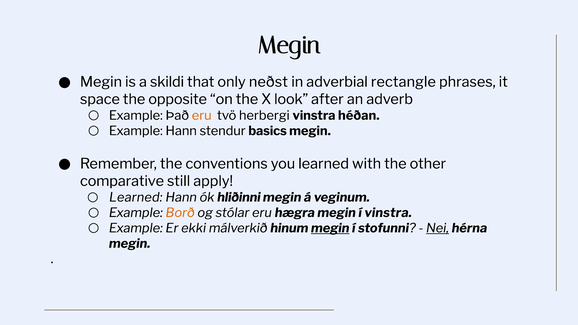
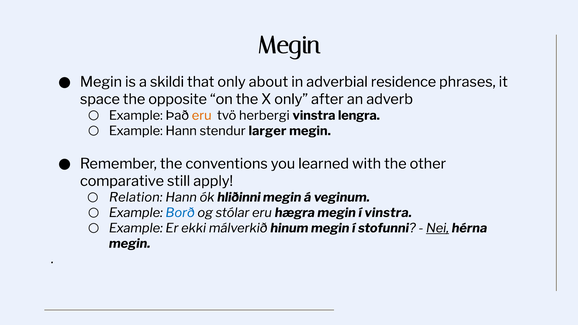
neðst: neðst -> about (268, 82)
rectangle: rectangle -> residence (403, 82)
X look: look -> only (291, 99)
héðan: héðan -> lengra (359, 116)
basics: basics -> larger (267, 131)
Learned: Learned -> Relation (136, 197)
Borð colour: orange -> blue (180, 213)
megin underline: present -> none (330, 228)
